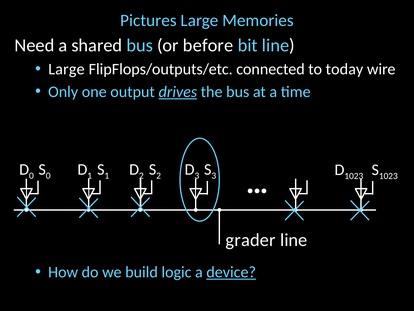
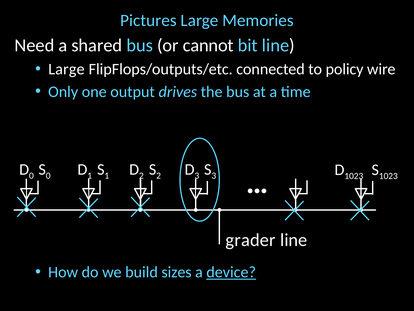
before: before -> cannot (208, 45)
today: today -> policy (345, 69)
drives underline: present -> none (178, 92)
logic: logic -> sizes (177, 272)
